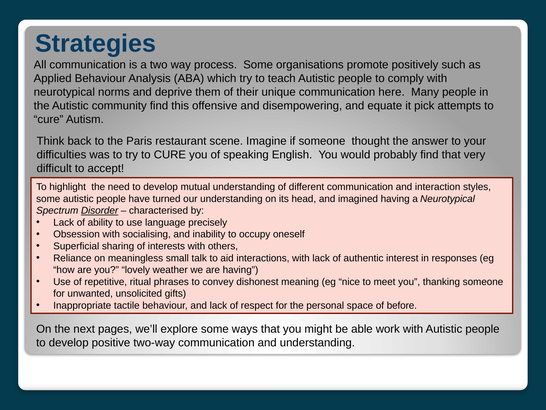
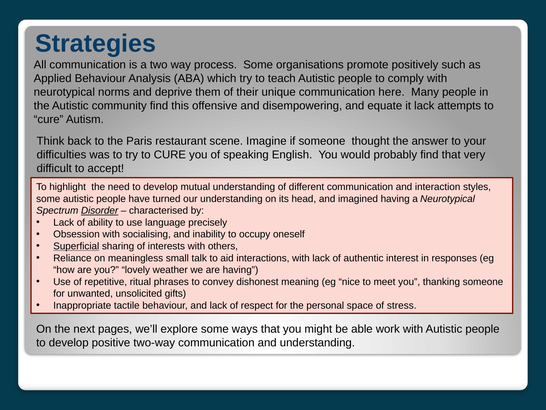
it pick: pick -> lack (424, 106)
Superficial underline: none -> present (76, 246)
before: before -> stress (402, 305)
